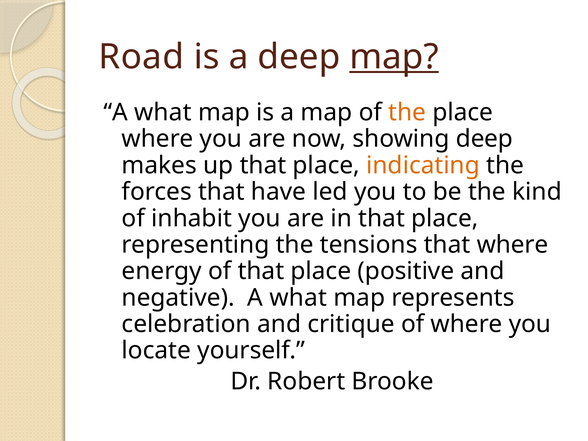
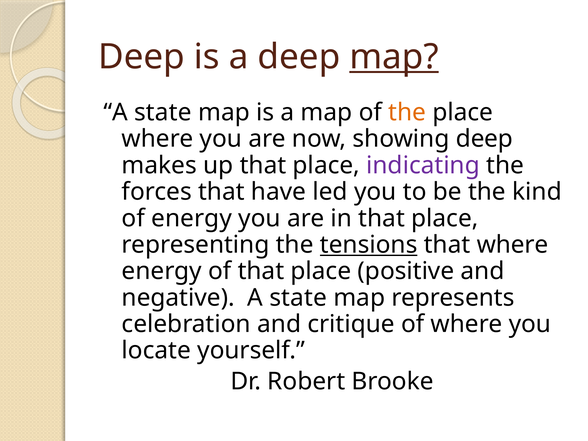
Road: Road -> Deep (141, 57)
what: what -> state (163, 112)
indicating colour: orange -> purple (423, 165)
of inhabit: inhabit -> energy (192, 218)
tensions underline: none -> present (369, 245)
negative A what: what -> state (298, 298)
